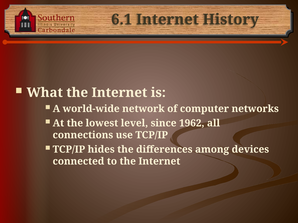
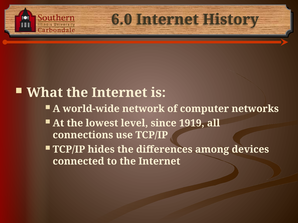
6.1: 6.1 -> 6.0 (122, 19)
1962: 1962 -> 1919 (192, 123)
